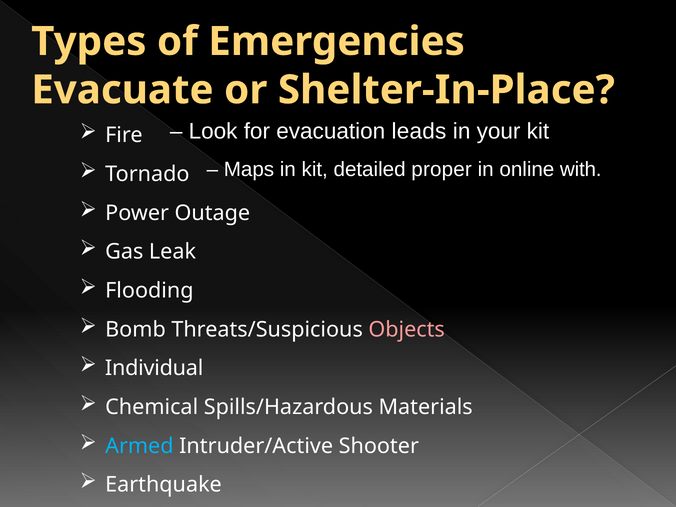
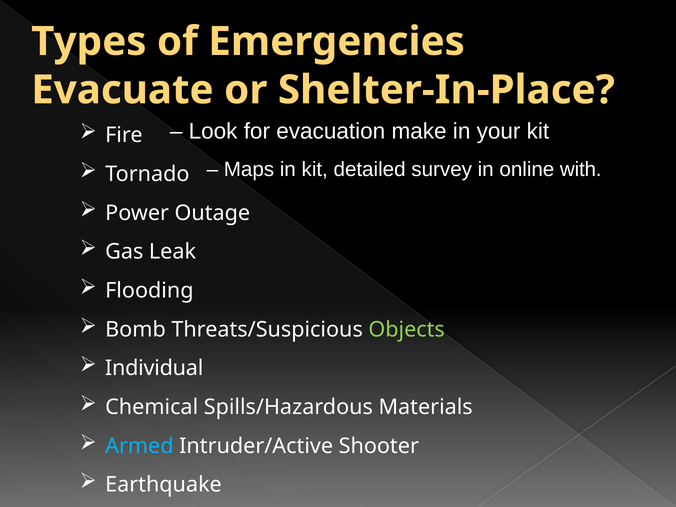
leads: leads -> make (419, 131)
proper: proper -> survey (442, 169)
Objects colour: pink -> light green (407, 330)
